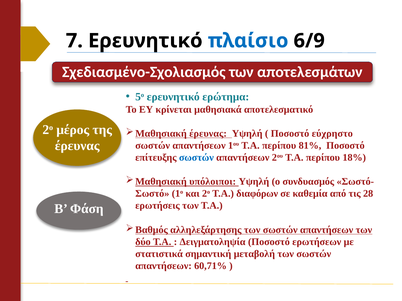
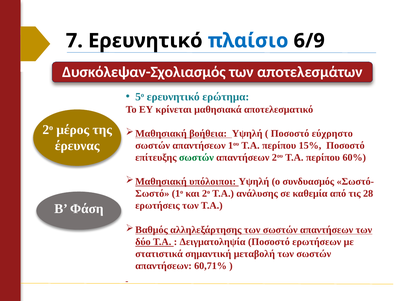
Σχεδιασμένο-Σχολιασμός: Σχεδιασμένο-Σχολιασμός -> Δυσκόλεψαν-Σχολιασμός (144, 72)
έρευνας: έρευνας -> βοήθεια (208, 134)
81%: 81% -> 15% (310, 146)
σωστών colour: blue -> green (196, 158)
18%: 18% -> 60% (354, 158)
διαφόρων: διαφόρων -> ανάλυσης (257, 194)
